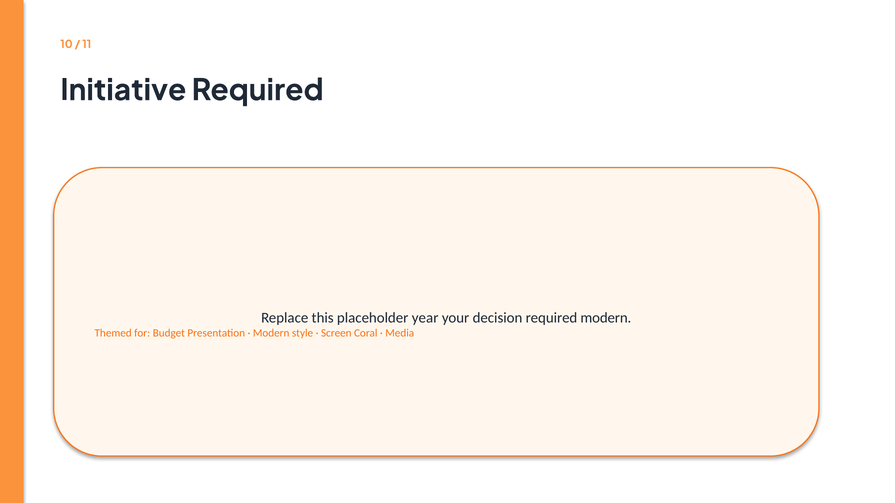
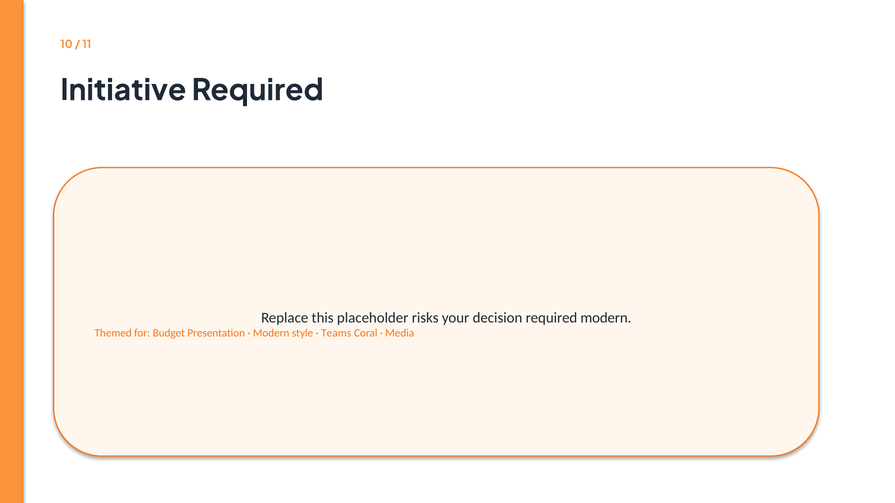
year: year -> risks (425, 318)
Screen: Screen -> Teams (336, 334)
